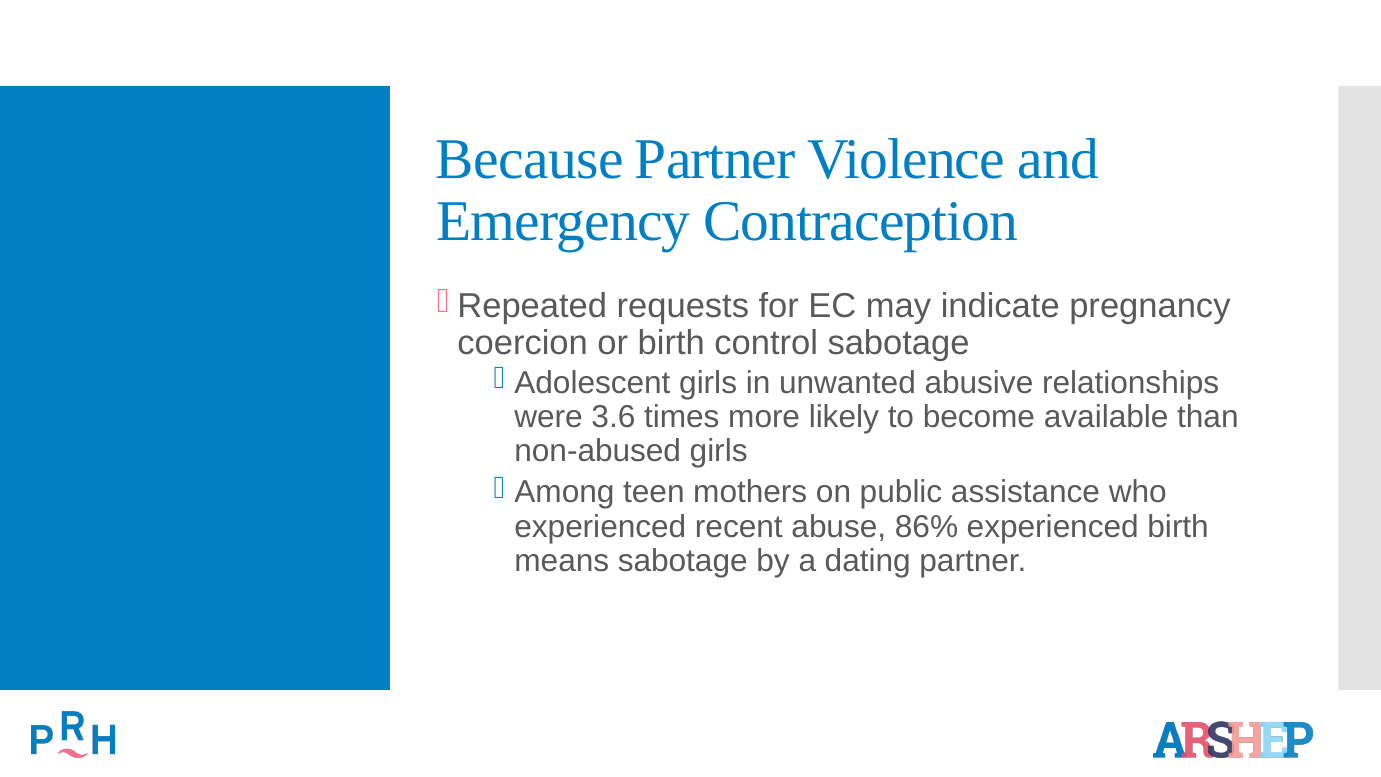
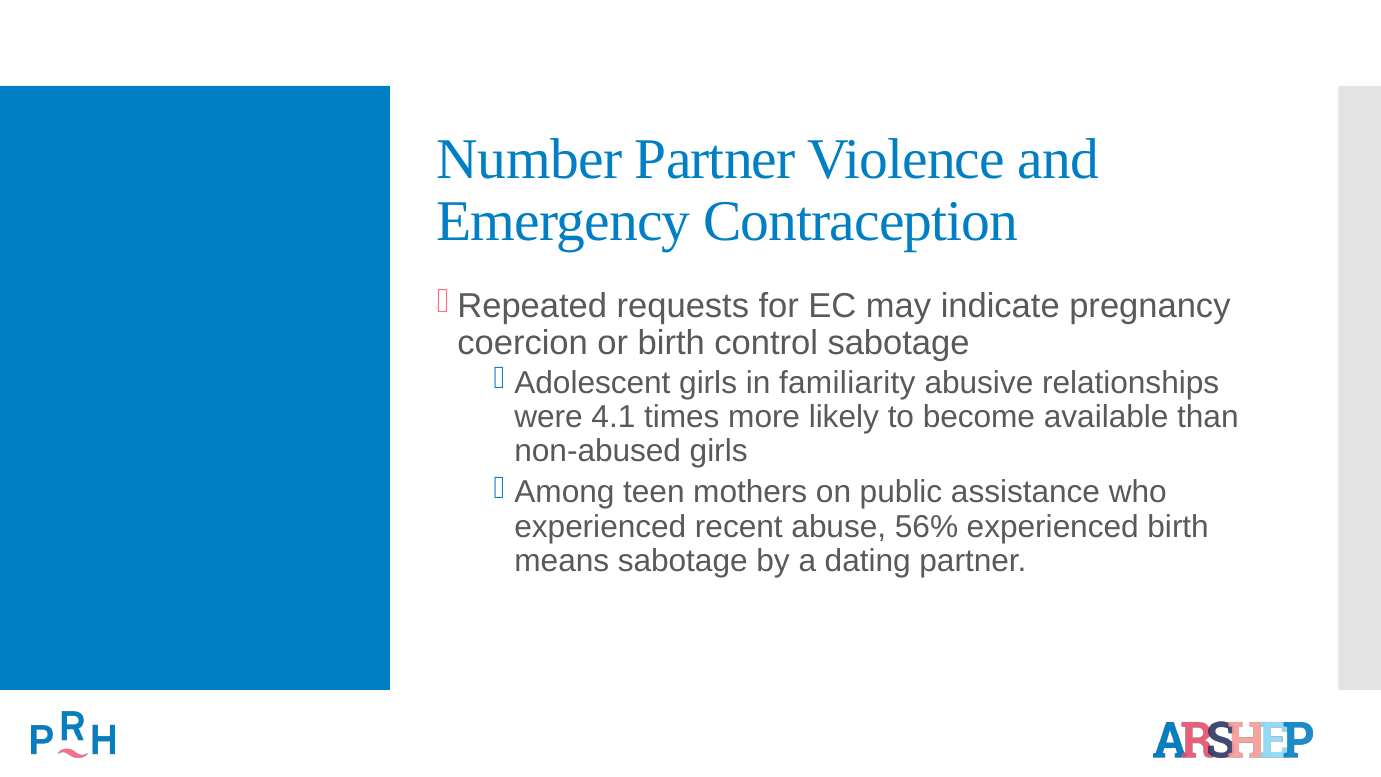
Because: Because -> Number (530, 159)
unwanted: unwanted -> familiarity (847, 383)
3.6: 3.6 -> 4.1 (613, 417)
86%: 86% -> 56% (926, 527)
